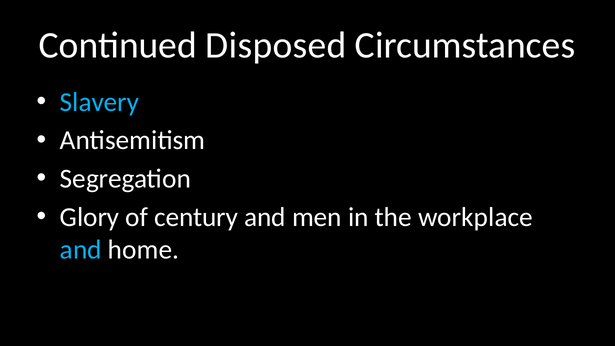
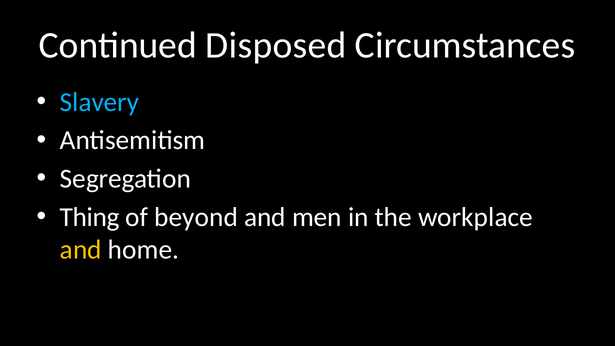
Glory: Glory -> Thing (90, 217)
century: century -> beyond (196, 217)
and colour: light blue -> yellow (81, 250)
